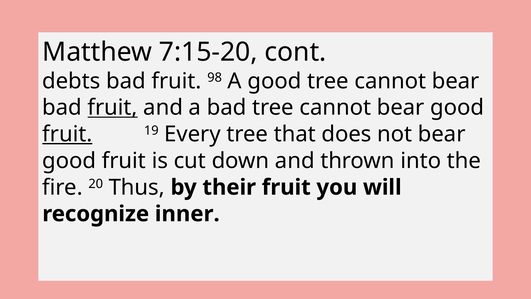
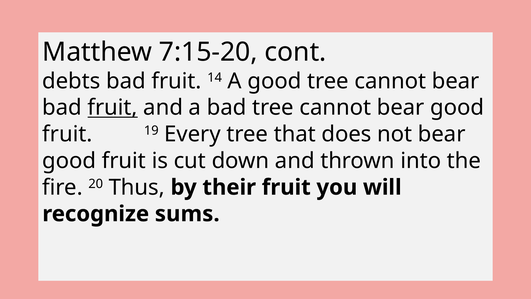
98: 98 -> 14 (215, 77)
fruit underline: present -> none (67, 134)
inner: inner -> sums (187, 214)
